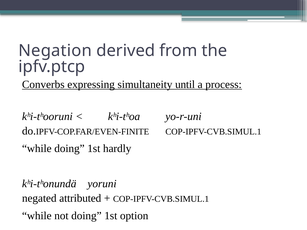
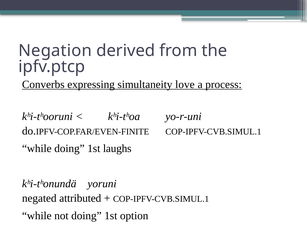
until: until -> love (185, 84)
hardly: hardly -> laughs (117, 149)
